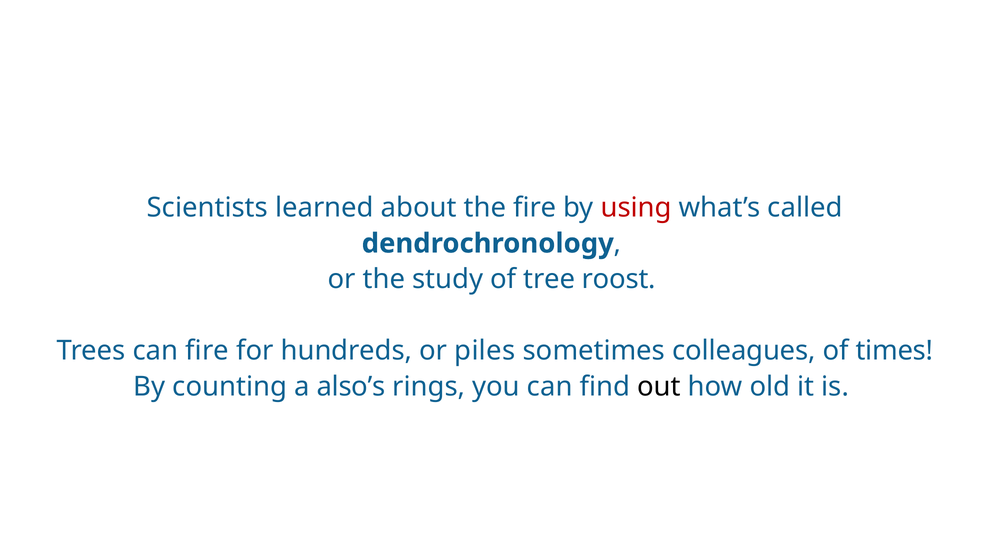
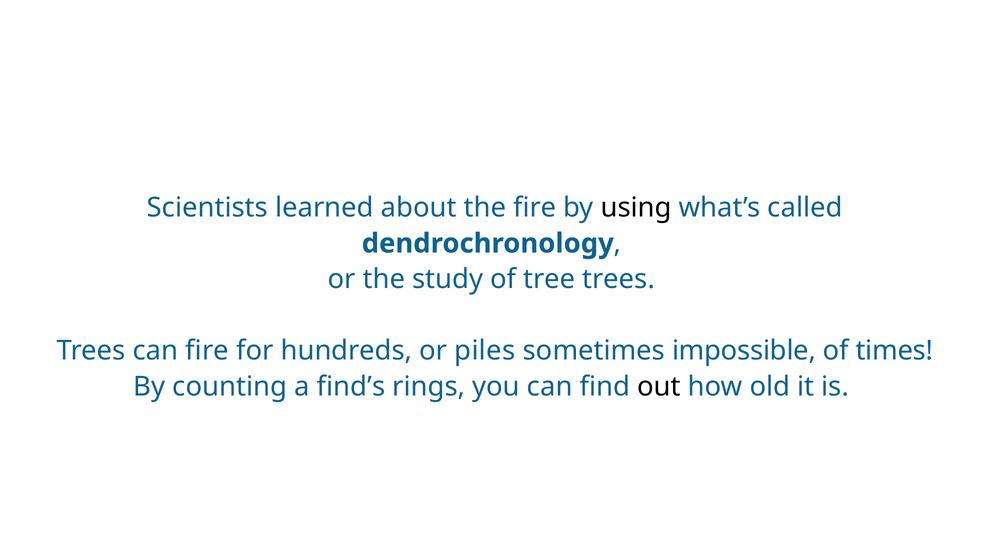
using colour: red -> black (636, 208)
tree roost: roost -> trees (619, 279)
colleagues: colleagues -> impossible (744, 351)
also’s: also’s -> find’s (351, 386)
